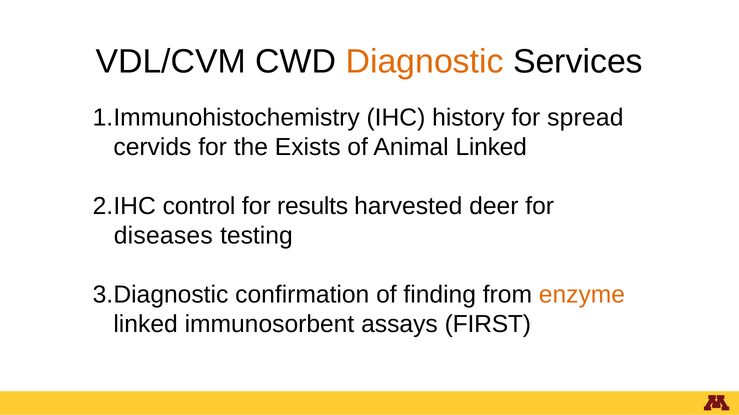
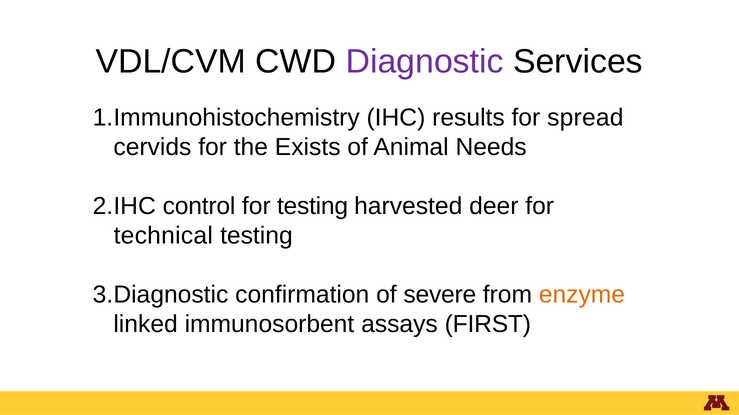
Diagnostic colour: orange -> purple (425, 62)
history: history -> results (468, 118)
Animal Linked: Linked -> Needs (491, 148)
for results: results -> testing (313, 207)
diseases: diseases -> technical (163, 236)
finding: finding -> severe (440, 295)
